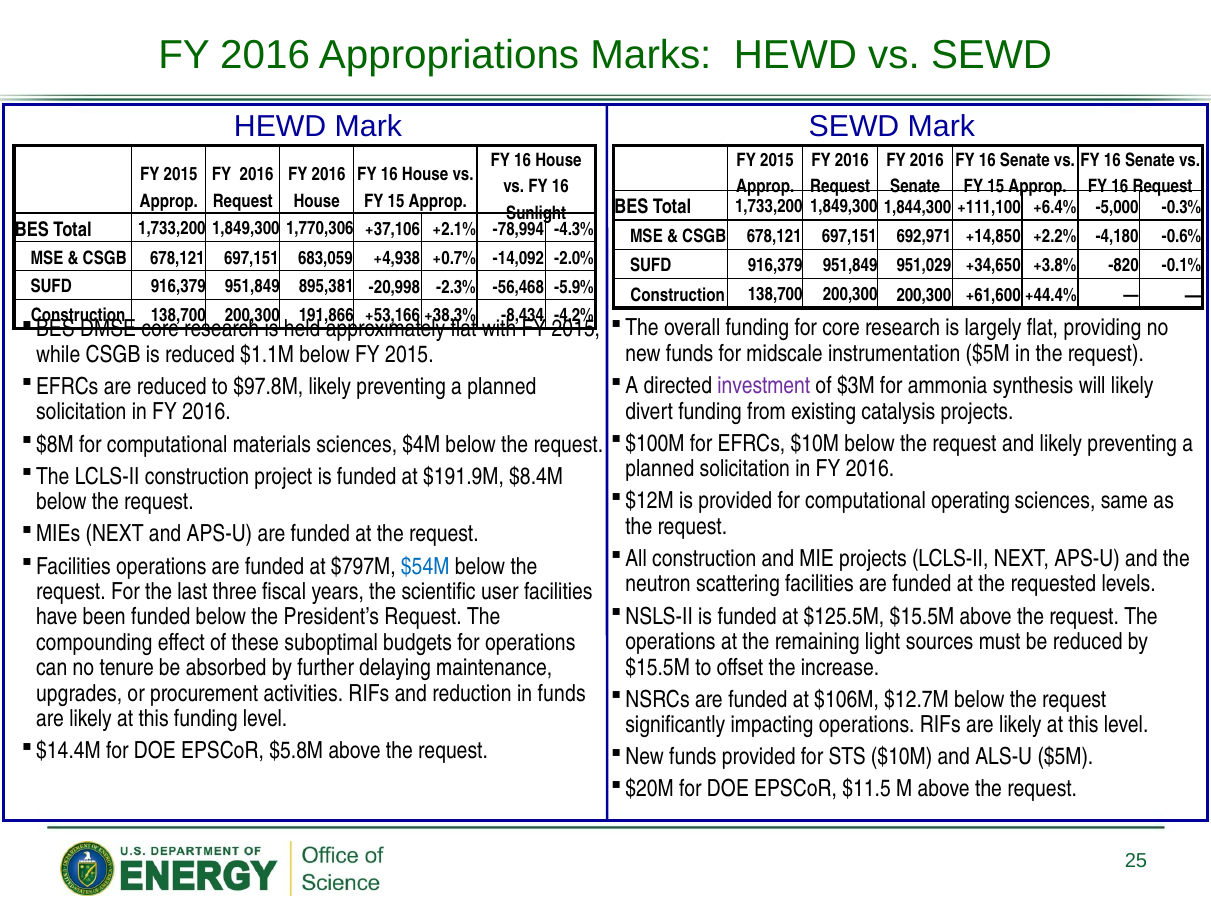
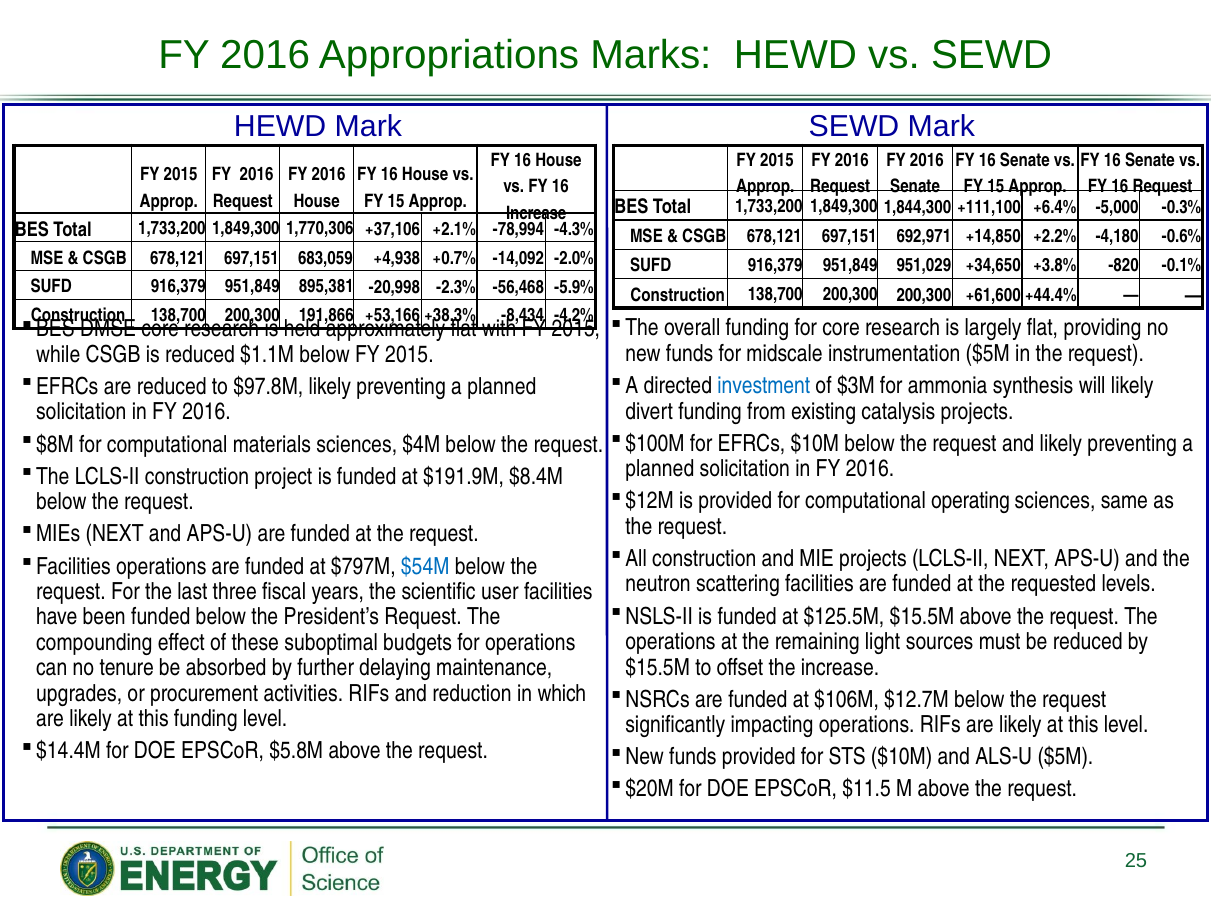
Sunlight: Sunlight -> Increase (536, 213)
investment colour: purple -> blue (764, 386)
in funds: funds -> which (562, 694)
